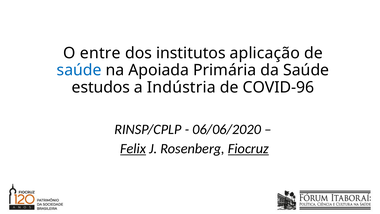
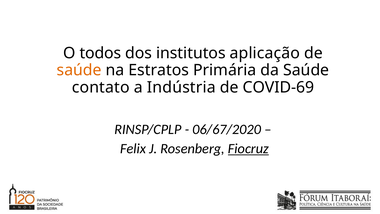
entre: entre -> todos (100, 53)
saúde colour: blue -> orange (79, 70)
Apoiada: Apoiada -> Estratos (159, 70)
estudos: estudos -> contato (101, 87)
COVID-96: COVID-96 -> COVID-69 (278, 87)
06/06/2020: 06/06/2020 -> 06/67/2020 (227, 129)
Felix underline: present -> none (133, 149)
